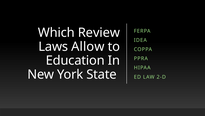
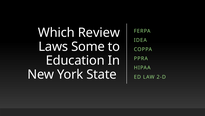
Allow: Allow -> Some (88, 46)
